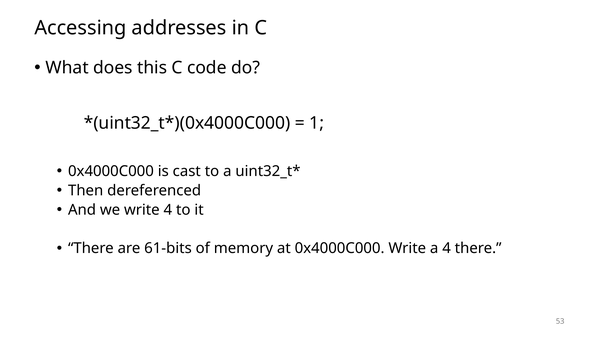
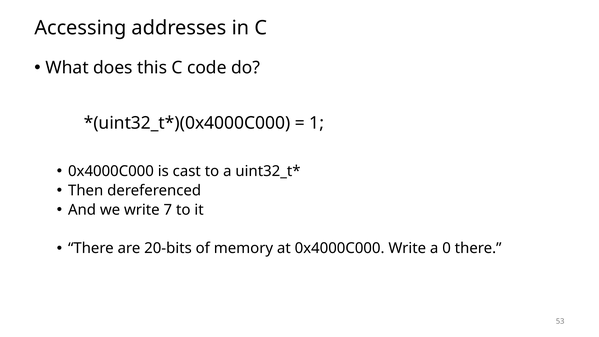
write 4: 4 -> 7 (168, 210)
61-bits: 61-bits -> 20-bits (168, 248)
a 4: 4 -> 0 (447, 248)
